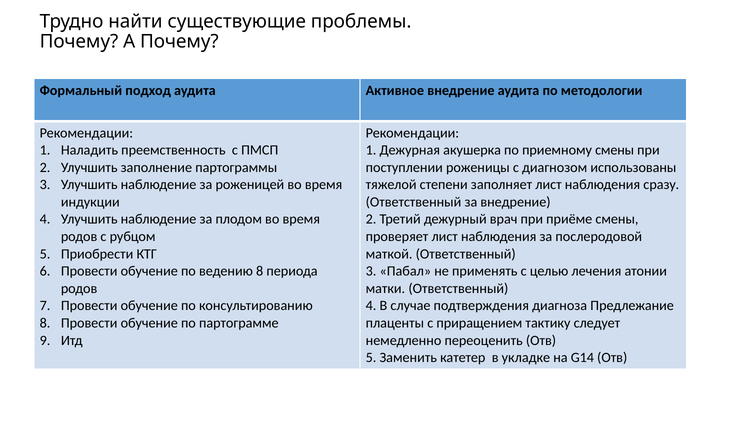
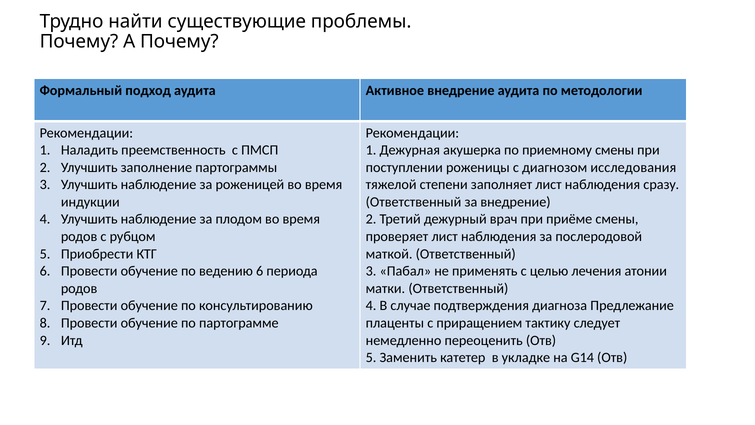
использованы: использованы -> исследования (633, 167)
ведению 8: 8 -> 6 (260, 271)
